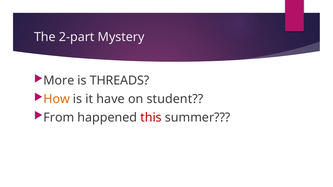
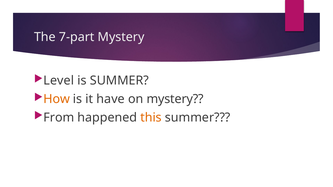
2-part: 2-part -> 7-part (77, 37)
More: More -> Level (59, 81)
is THREADS: THREADS -> SUMMER (119, 81)
on student: student -> mystery (175, 99)
this colour: red -> orange (151, 118)
